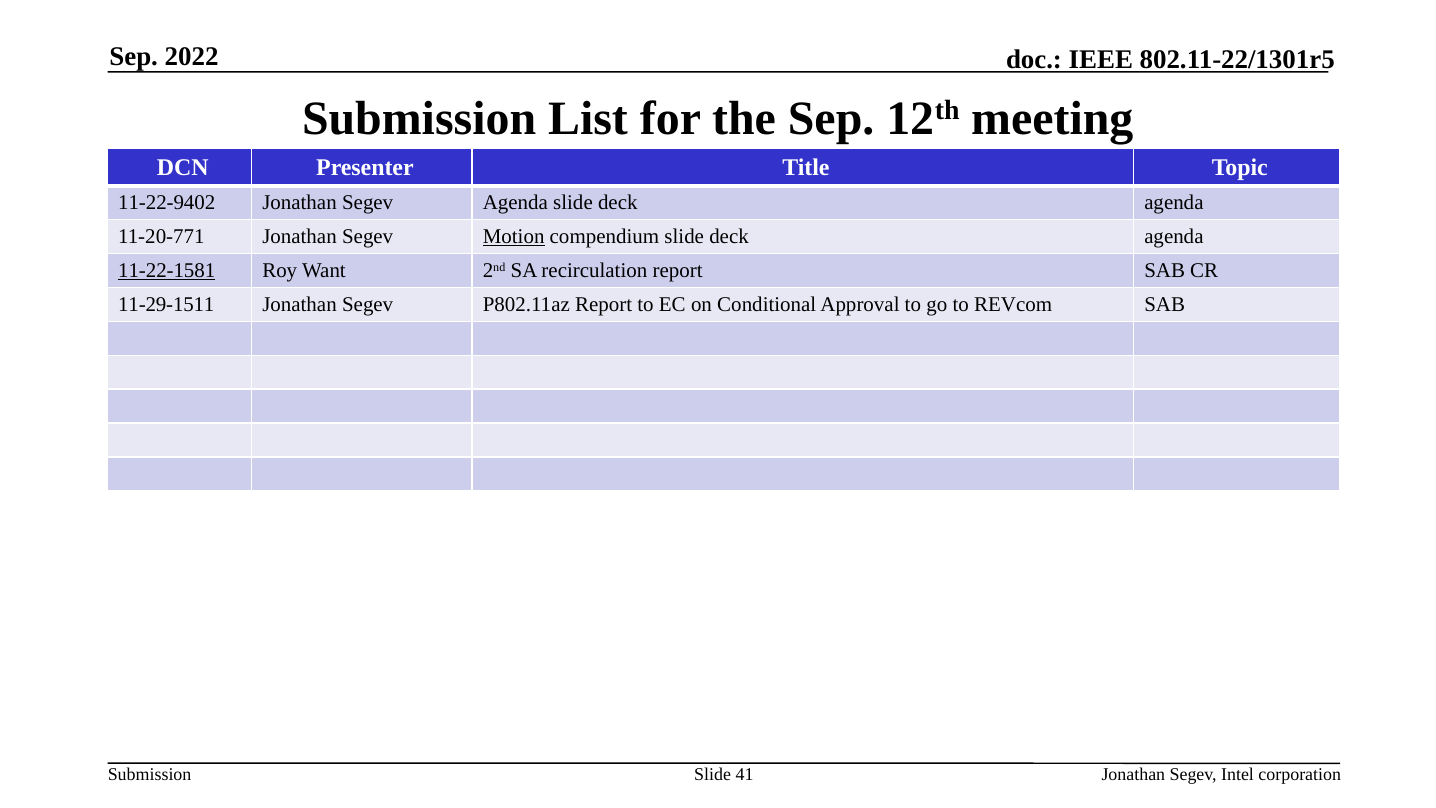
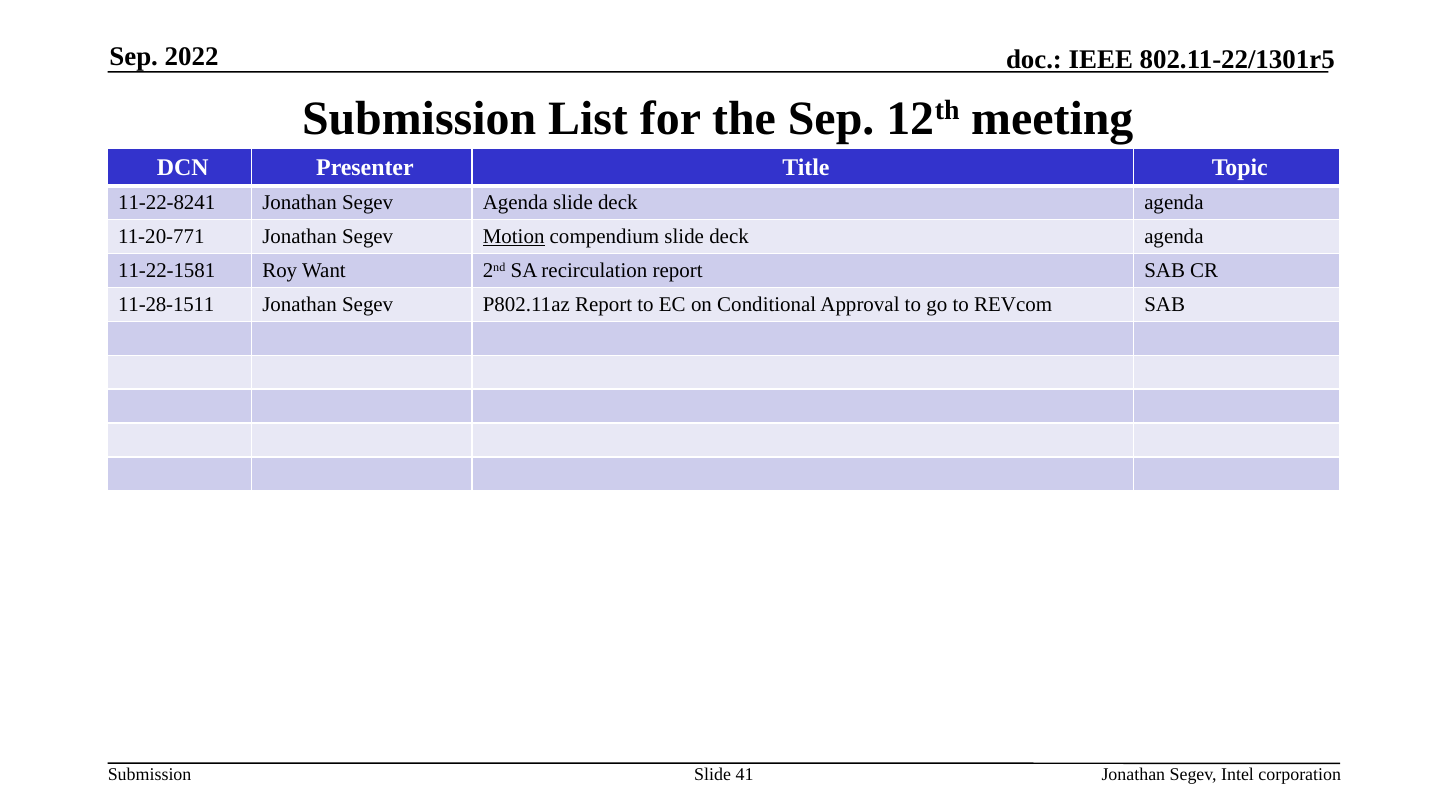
11-22-9402: 11-22-9402 -> 11-22-8241 (167, 203)
11-22-1581 underline: present -> none (167, 271)
11-29-1511: 11-29-1511 -> 11-28-1511 (166, 304)
